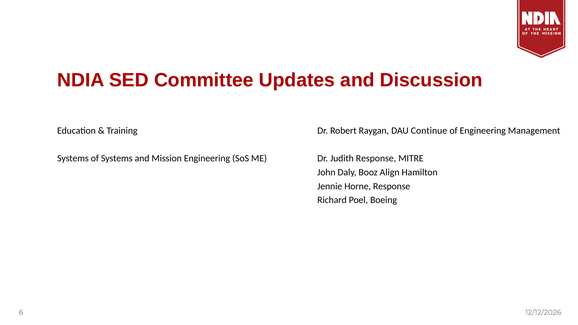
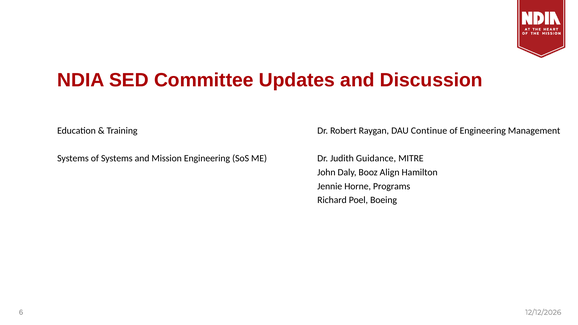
Judith Response: Response -> Guidance (376, 159)
Horne Response: Response -> Programs (392, 186)
